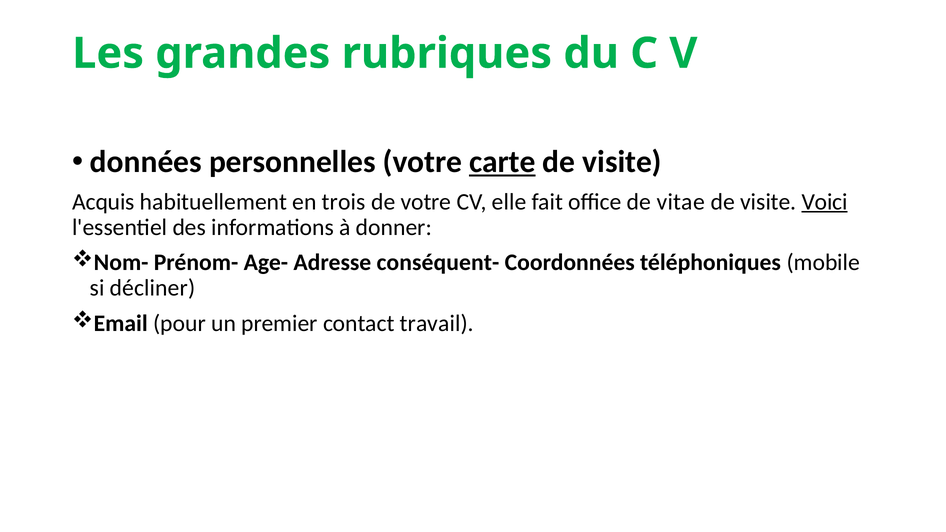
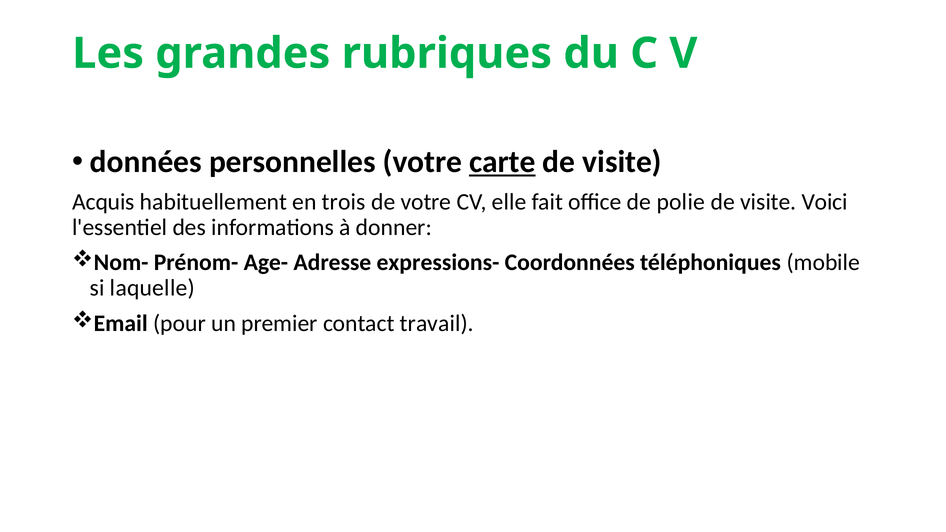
vitae: vitae -> polie (681, 202)
Voici underline: present -> none (825, 202)
conséquent-: conséquent- -> expressions- (438, 263)
décliner: décliner -> laquelle (152, 288)
